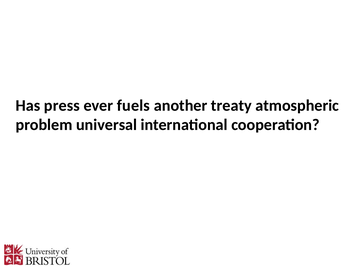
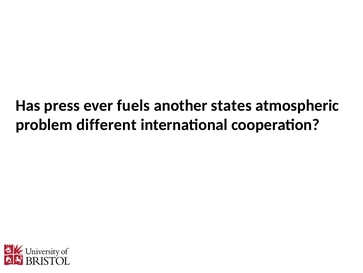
treaty: treaty -> states (231, 105)
universal: universal -> different (106, 125)
